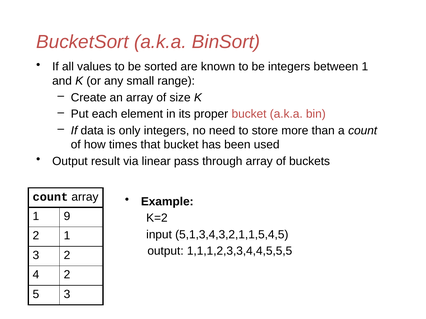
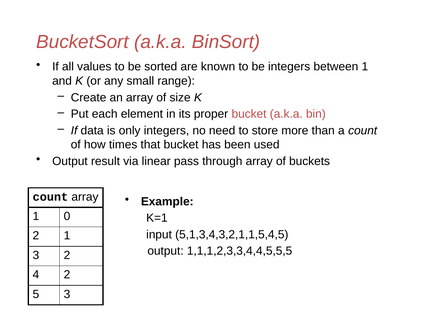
9: 9 -> 0 (67, 217)
K=2: K=2 -> K=1 (157, 218)
